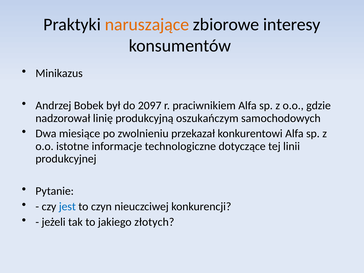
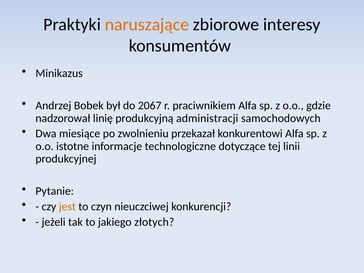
2097: 2097 -> 2067 (150, 106)
oszukańczym: oszukańczym -> administracji (207, 118)
jest colour: blue -> orange (67, 207)
